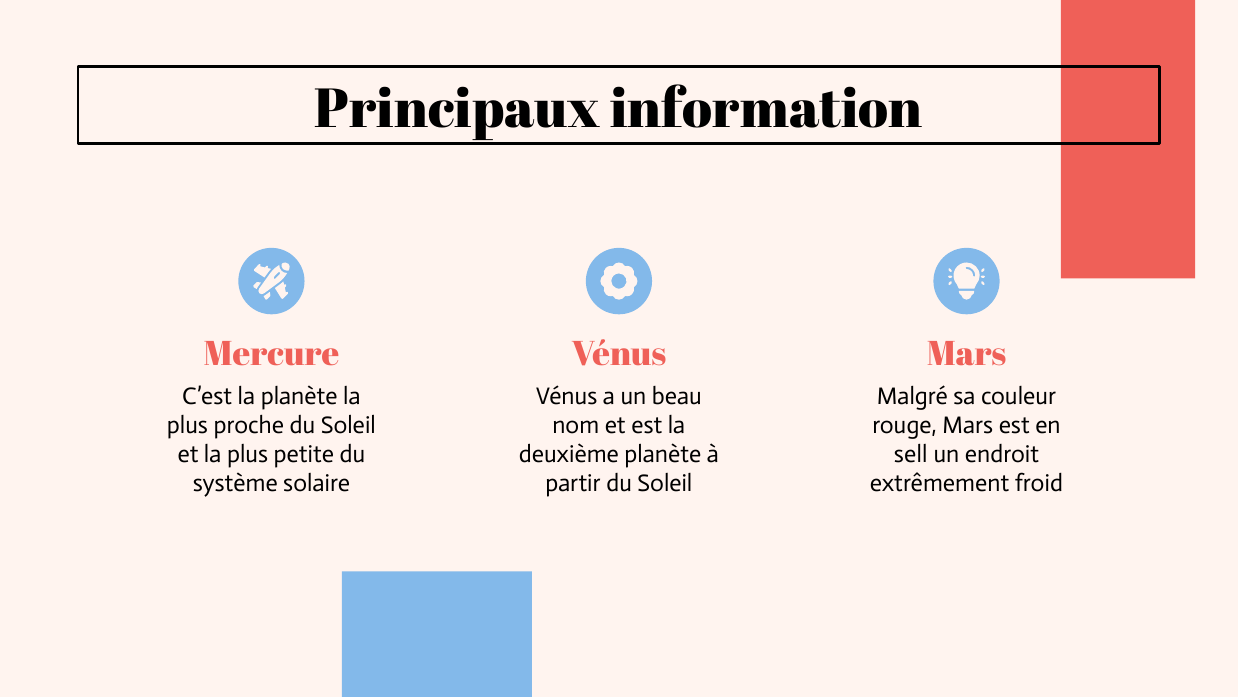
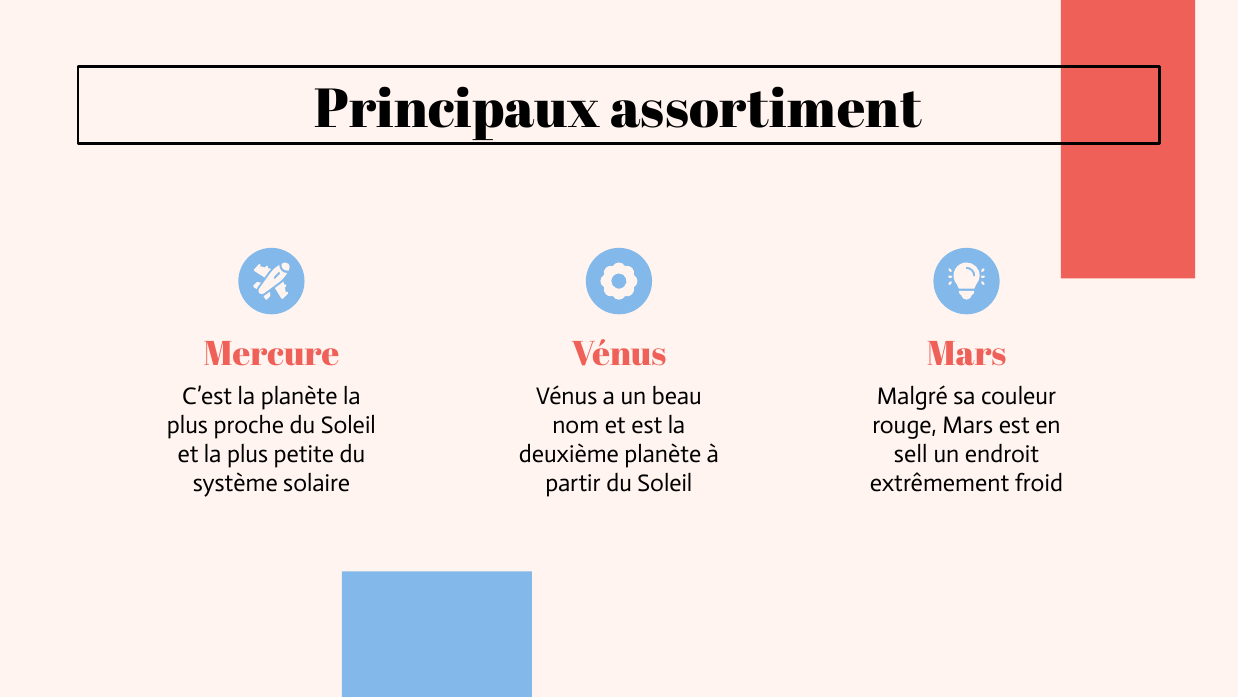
information: information -> assortiment (766, 109)
